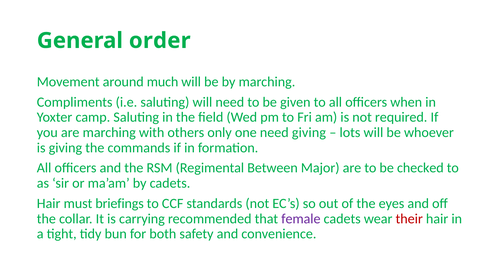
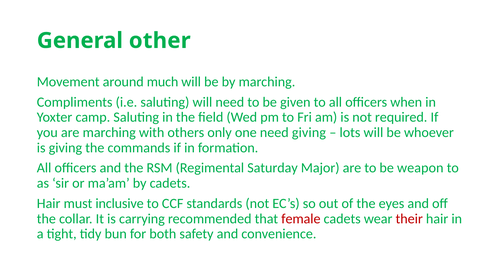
order: order -> other (160, 41)
Between: Between -> Saturday (272, 168)
checked: checked -> weapon (420, 168)
briefings: briefings -> inclusive (120, 203)
female colour: purple -> red (301, 219)
